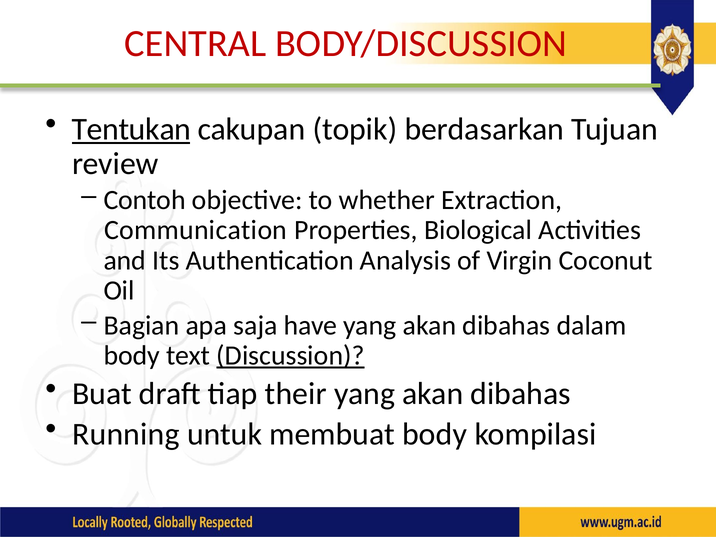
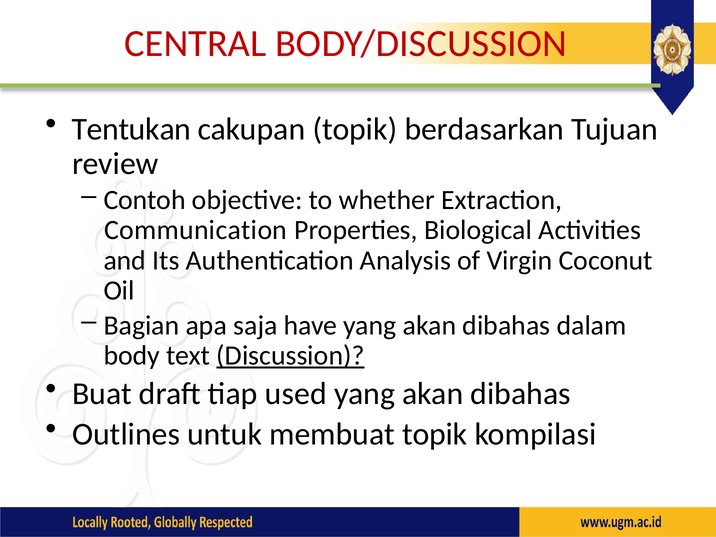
Tentukan underline: present -> none (131, 129)
their: their -> used (296, 394)
Running: Running -> Outlines (126, 434)
membuat body: body -> topik (435, 434)
